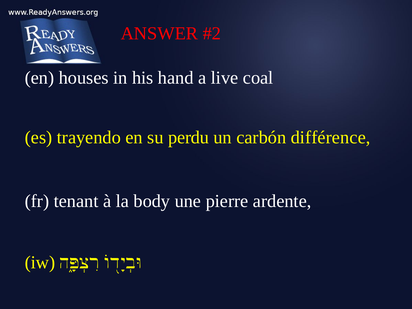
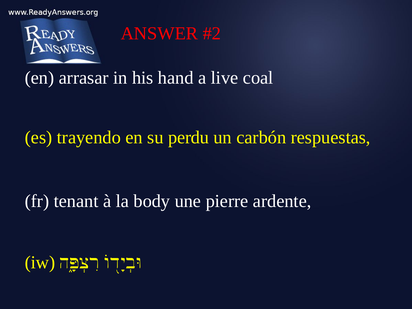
houses: houses -> arrasar (84, 78)
différence: différence -> respuestas (331, 138)
